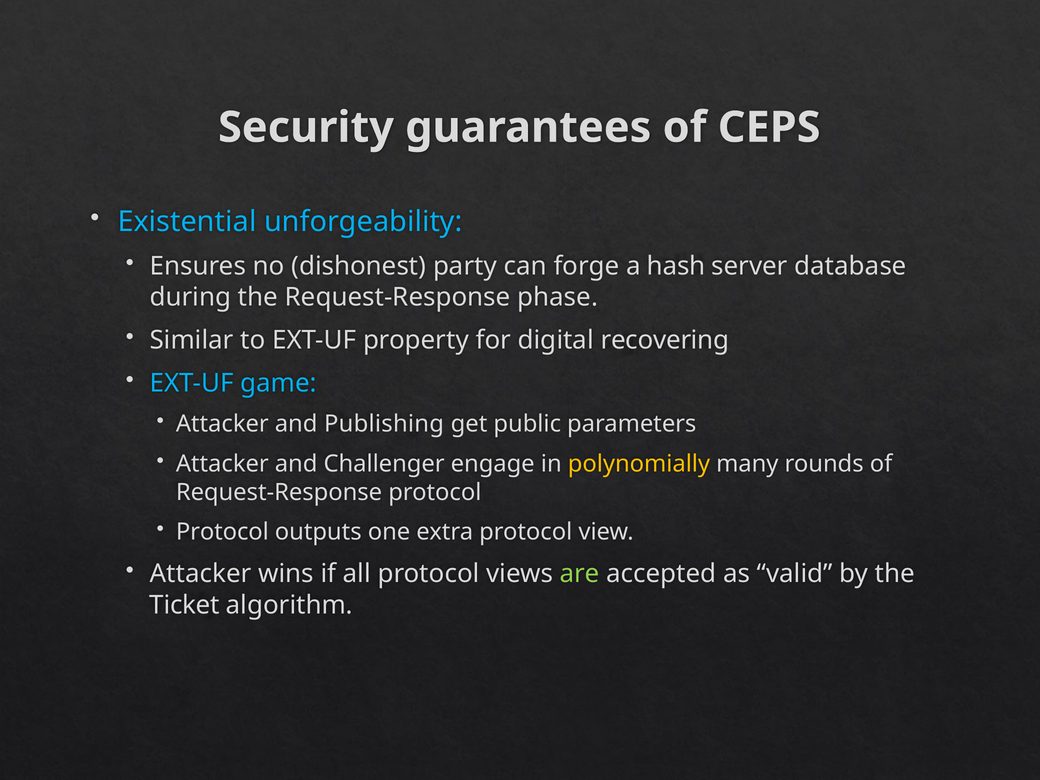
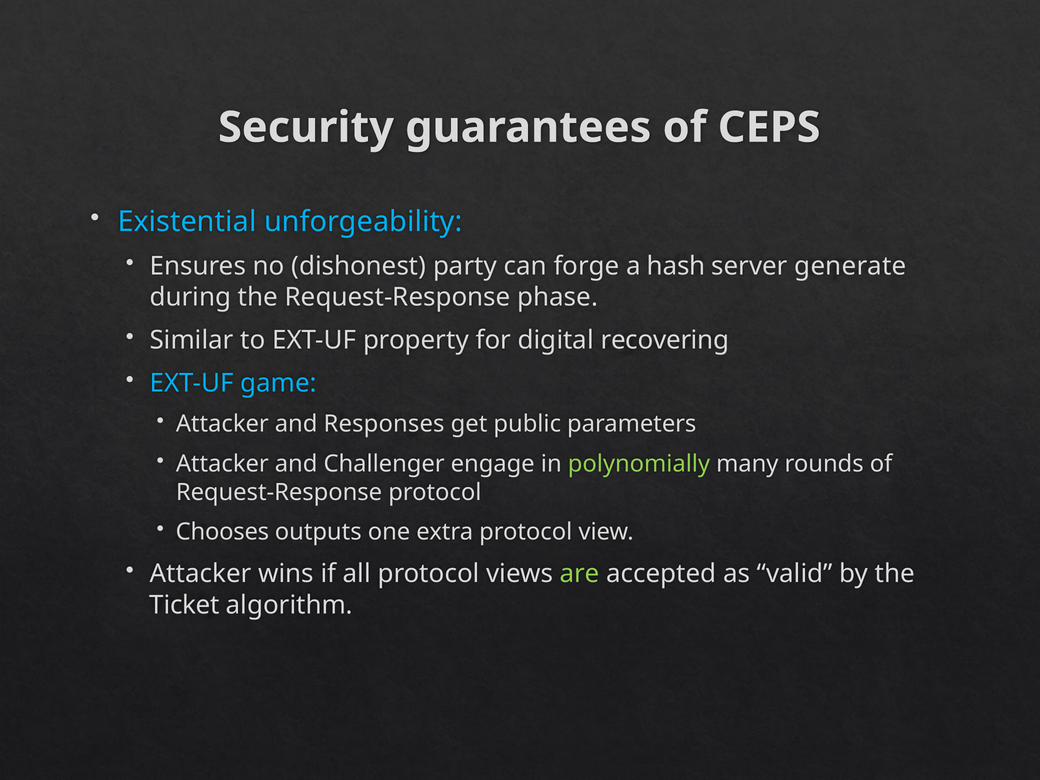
database: database -> generate (850, 266)
Publishing: Publishing -> Responses (384, 424)
polynomially colour: yellow -> light green (639, 464)
Protocol: Protocol -> Chooses (222, 532)
